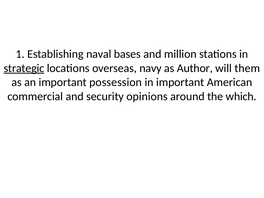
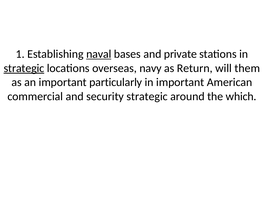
naval underline: none -> present (99, 54)
million: million -> private (180, 54)
Author: Author -> Return (195, 68)
possession: possession -> particularly (116, 82)
security opinions: opinions -> strategic (147, 96)
